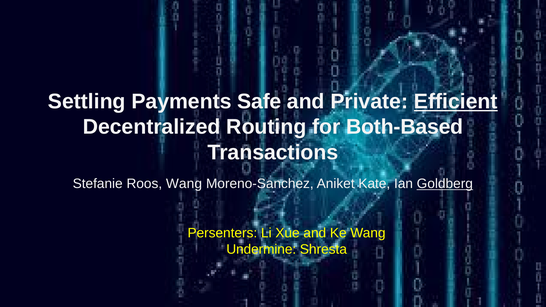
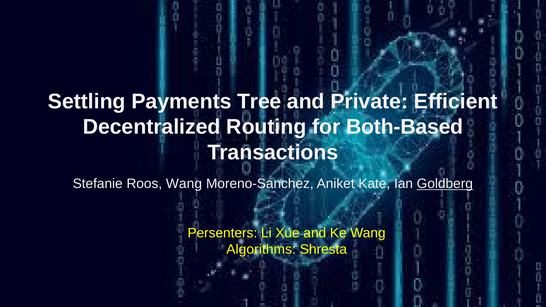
Safe: Safe -> Tree (259, 102)
Efficient underline: present -> none (456, 102)
Undermine: Undermine -> Algorithms (261, 249)
